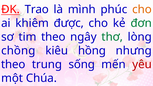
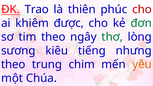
mình: mình -> thiên (82, 9)
cho colour: orange -> red (142, 9)
chồng: chồng -> sương (18, 51)
hồng: hồng -> tiếng (92, 51)
sống: sống -> chim (82, 64)
yêu colour: red -> orange (142, 64)
